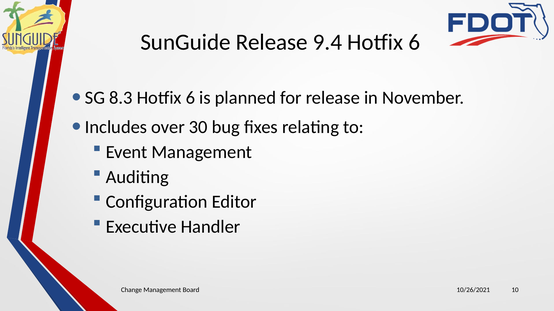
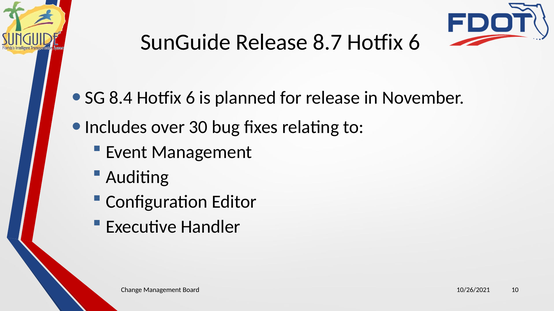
9.4: 9.4 -> 8.7 (327, 42)
8.3: 8.3 -> 8.4 (121, 98)
